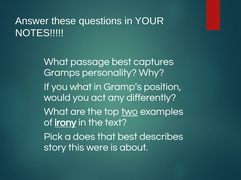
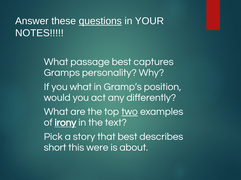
questions underline: none -> present (100, 21)
does: does -> story (84, 137)
story: story -> short (55, 148)
